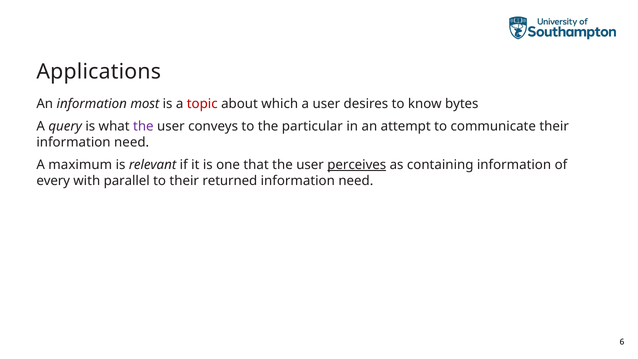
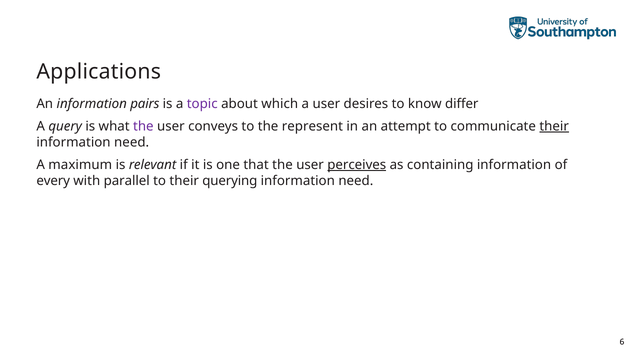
most: most -> pairs (145, 104)
topic colour: red -> purple (202, 104)
bytes: bytes -> differ (462, 104)
particular: particular -> represent (312, 126)
their underline: none -> present (554, 126)
returned: returned -> querying (230, 181)
